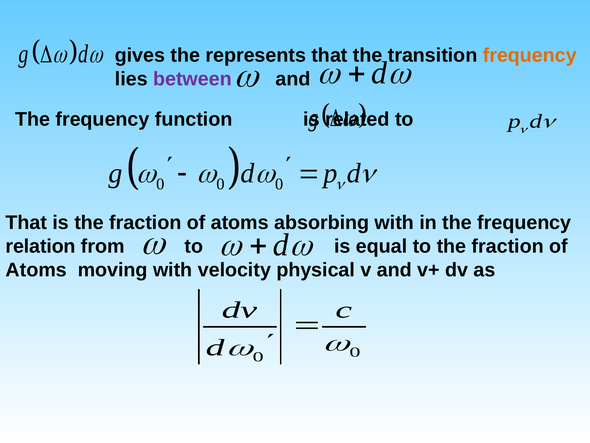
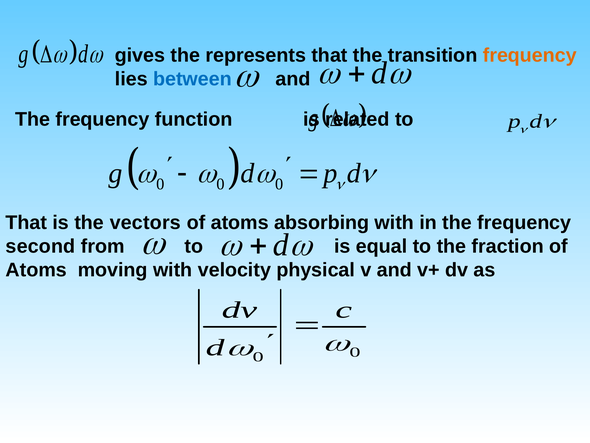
between colour: purple -> blue (192, 79)
is the fraction: fraction -> vectors (145, 223)
relation: relation -> second (40, 246)
